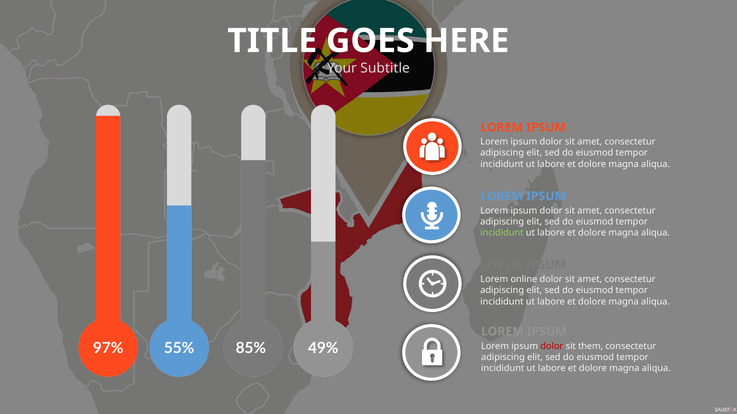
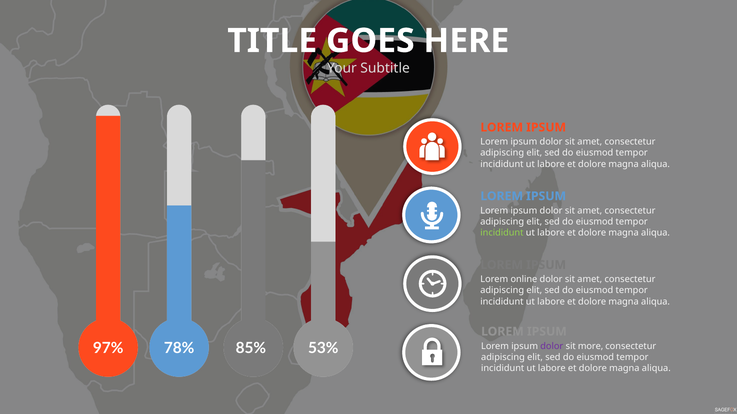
55%: 55% -> 78% (179, 349)
49%: 49% -> 53% (323, 349)
dolor colour: red -> purple (552, 346)
them: them -> more (591, 346)
